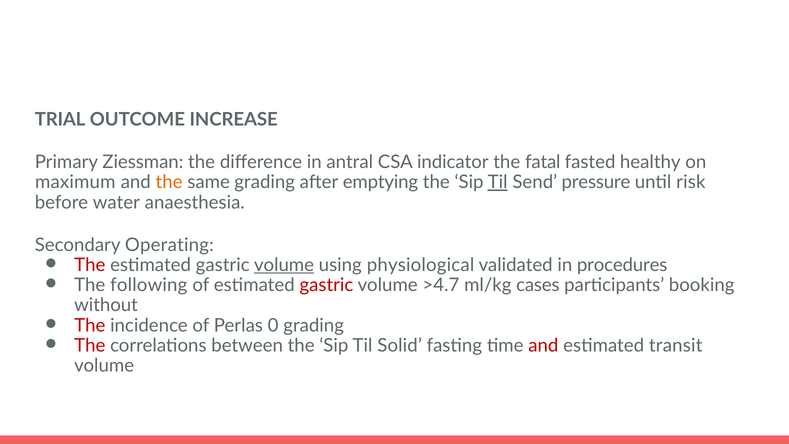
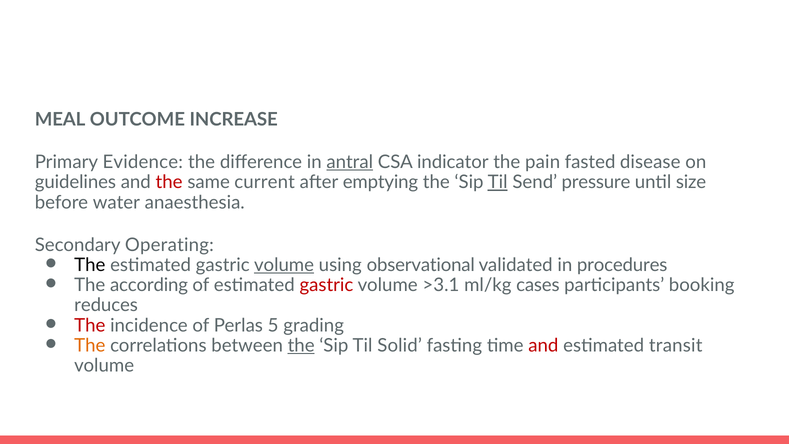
TRIAL: TRIAL -> MEAL (60, 120)
Ziessman: Ziessman -> Evidence (143, 162)
antral underline: none -> present (350, 162)
fatal: fatal -> pain (543, 162)
healthy: healthy -> disease (650, 162)
maximum: maximum -> guidelines (75, 182)
the colour: orange -> red (169, 182)
same grading: grading -> current (265, 182)
risk: risk -> size (691, 182)
The colour: red -> black (90, 265)
physiological: physiological -> observational (421, 265)
following: following -> according (149, 285)
>4.7: >4.7 -> >3.1 (441, 285)
without: without -> reduces (106, 305)
0: 0 -> 5 (273, 325)
The colour: red -> orange (90, 345)
the underline: none -> present (301, 345)
